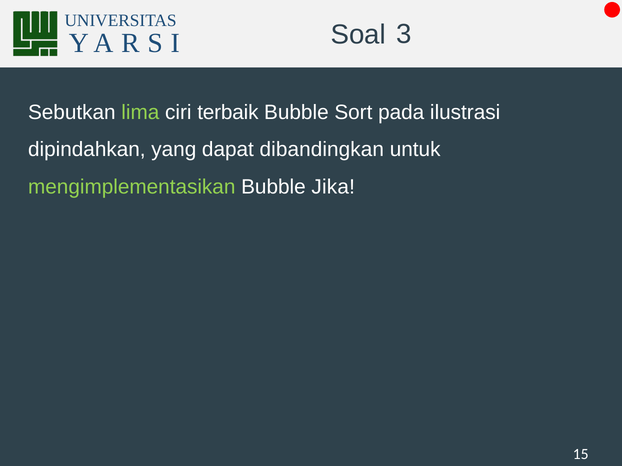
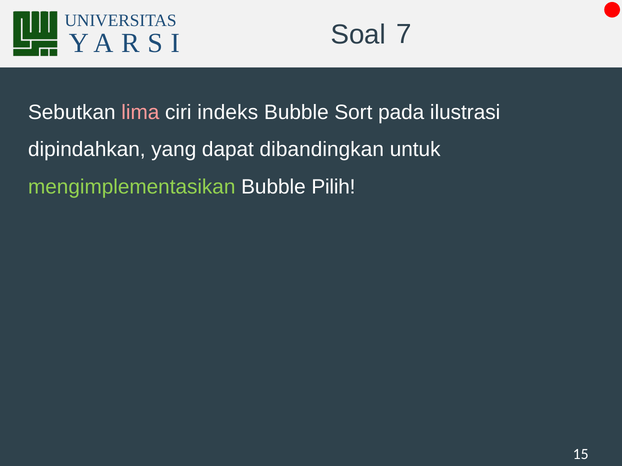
3: 3 -> 7 (404, 34)
lima colour: light green -> pink (140, 112)
terbaik: terbaik -> indeks (228, 112)
Jika: Jika -> Pilih (333, 187)
